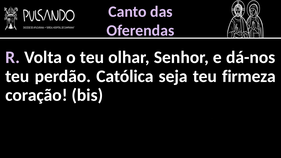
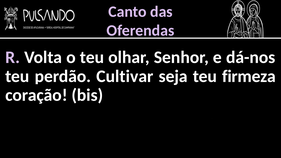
Católica: Católica -> Cultivar (125, 76)
